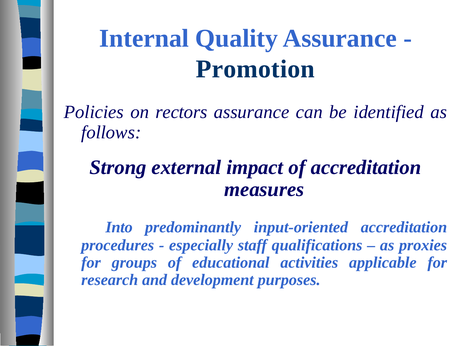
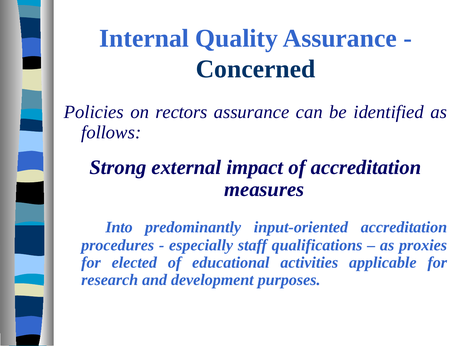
Promotion: Promotion -> Concerned (256, 69)
groups: groups -> elected (134, 263)
